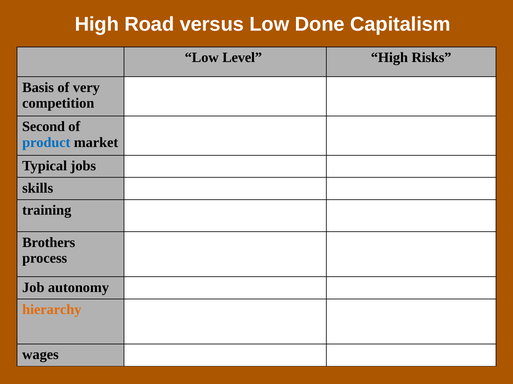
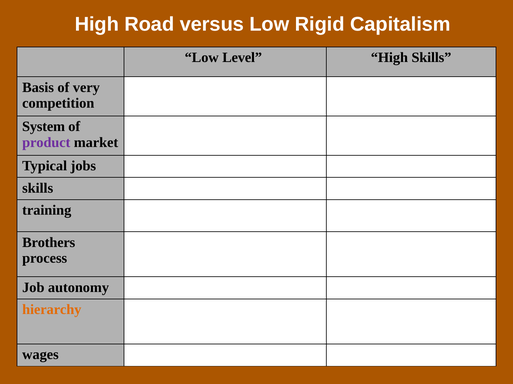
Done: Done -> Rigid (320, 24)
High Risks: Risks -> Skills (431, 58)
Second: Second -> System (44, 127)
product colour: blue -> purple (46, 143)
